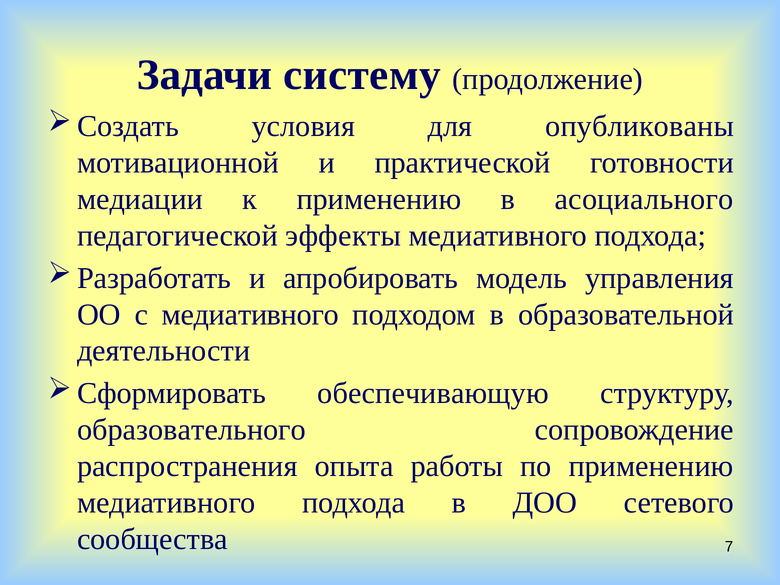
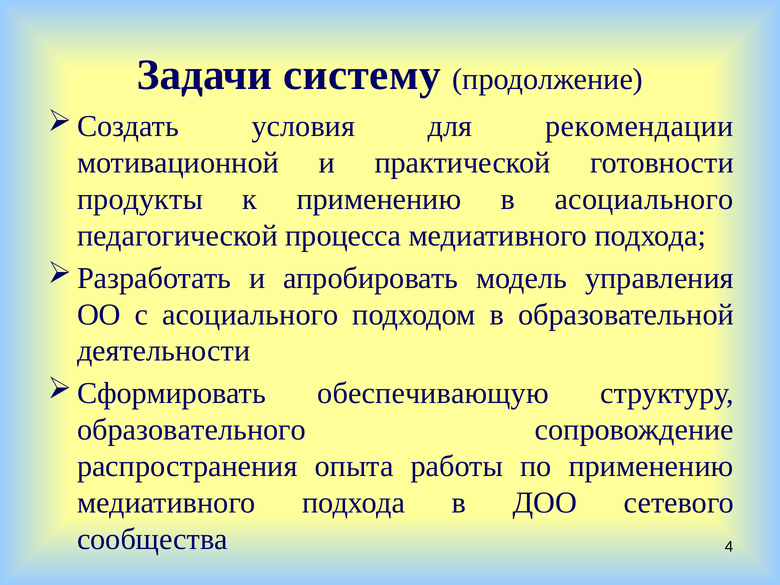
опубликованы: опубликованы -> рекомендации (639, 126)
медиации: медиации -> продукты (140, 199)
эффекты: эффекты -> процесса (343, 236)
с медиативного: медиативного -> асоциального (250, 315)
7: 7 -> 4 (729, 547)
